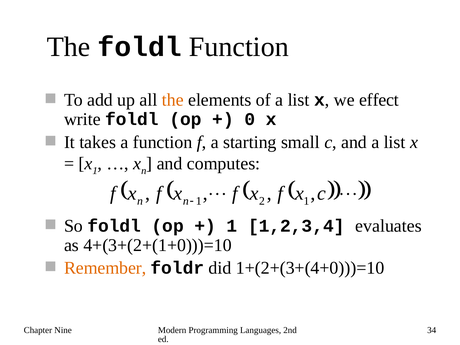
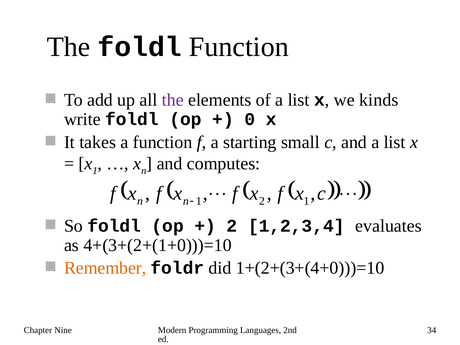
the colour: orange -> purple (173, 100)
effect: effect -> kinds (379, 100)
1: 1 -> 2 (232, 226)
